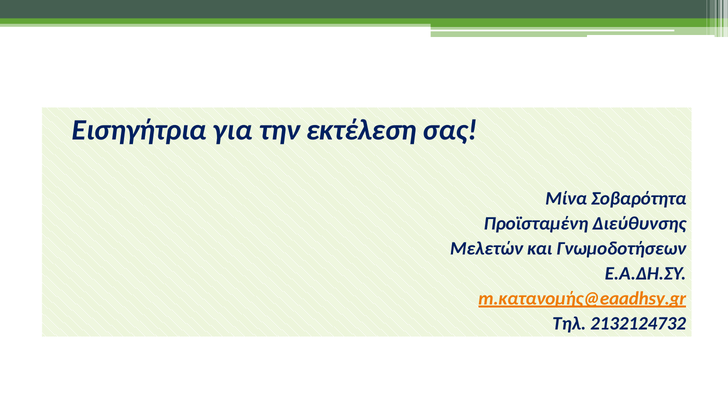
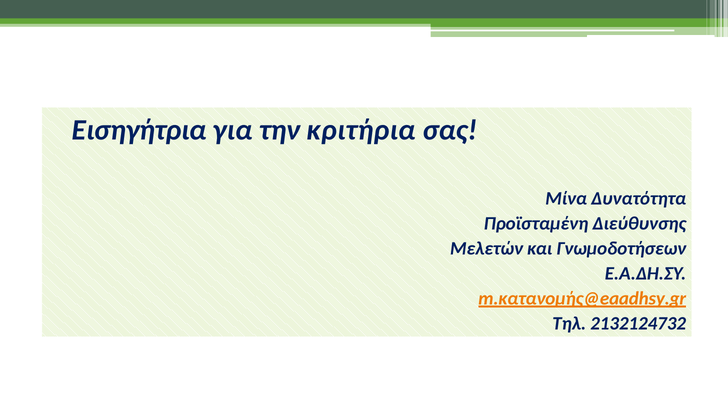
εκτέλεση: εκτέλεση -> κριτήρια (361, 130)
Σοβαρότητα: Σοβαρότητα -> Δυνατότητα (639, 199)
